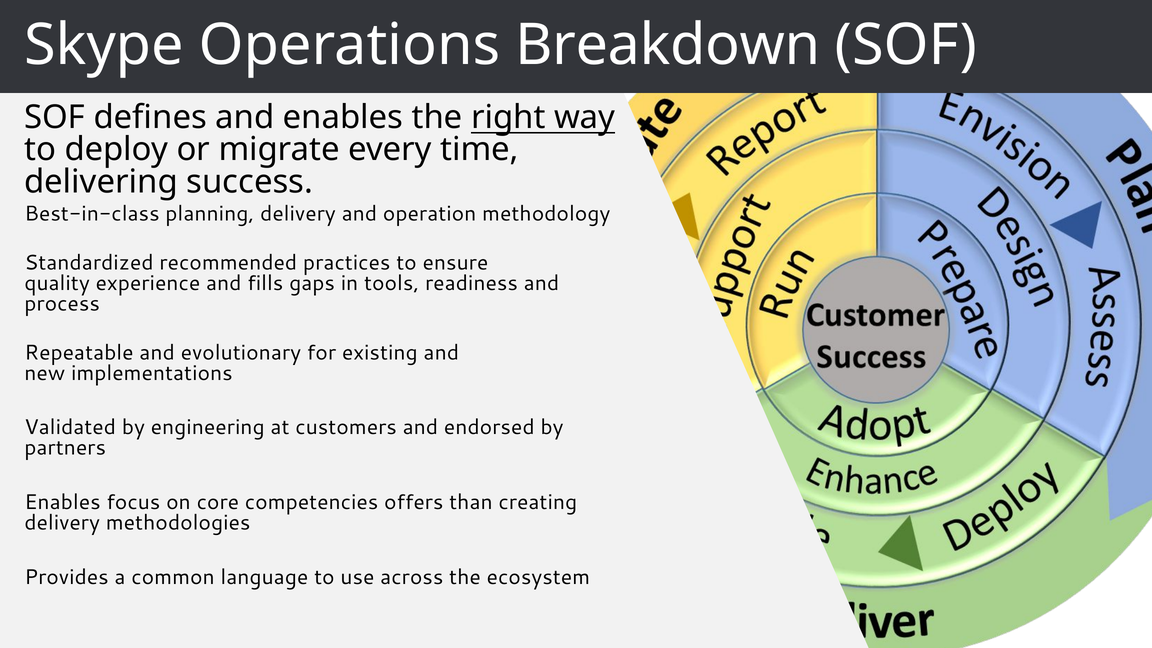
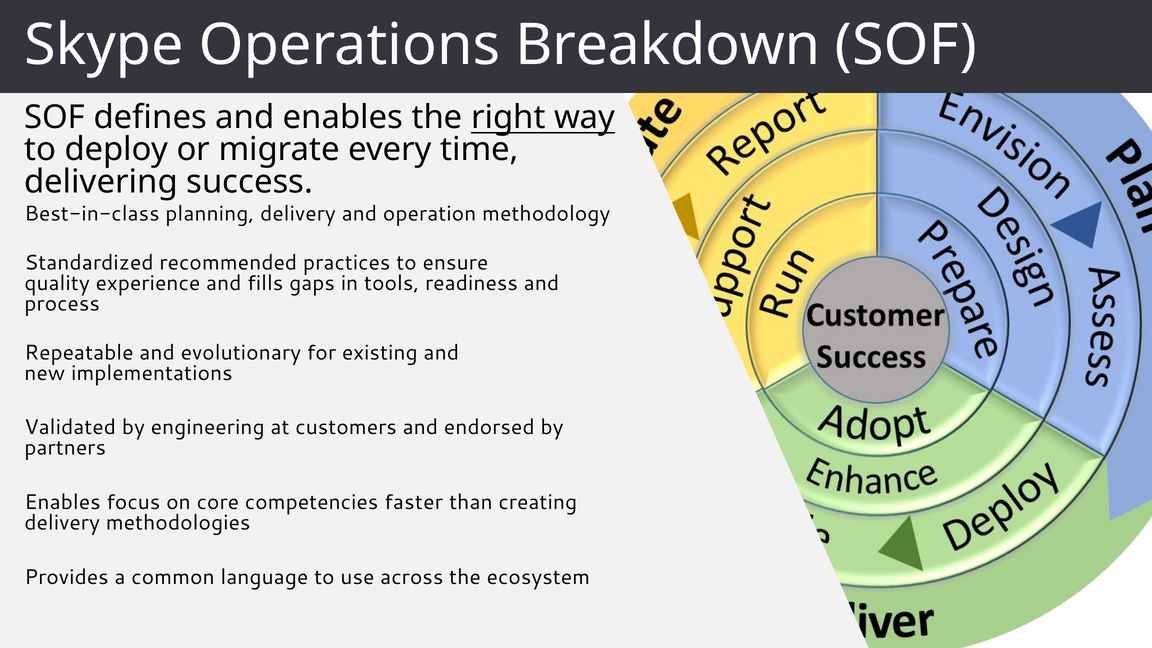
offers: offers -> faster (414, 502)
